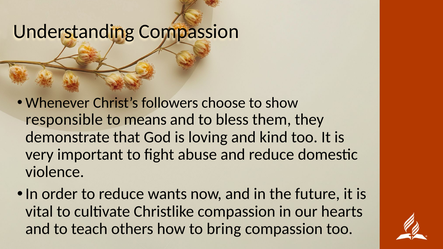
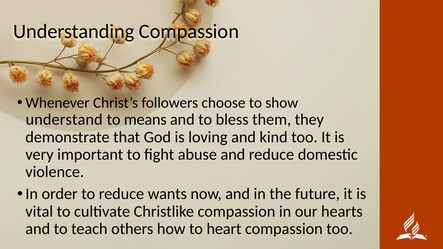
responsible: responsible -> understand (64, 120)
bring: bring -> heart (224, 229)
